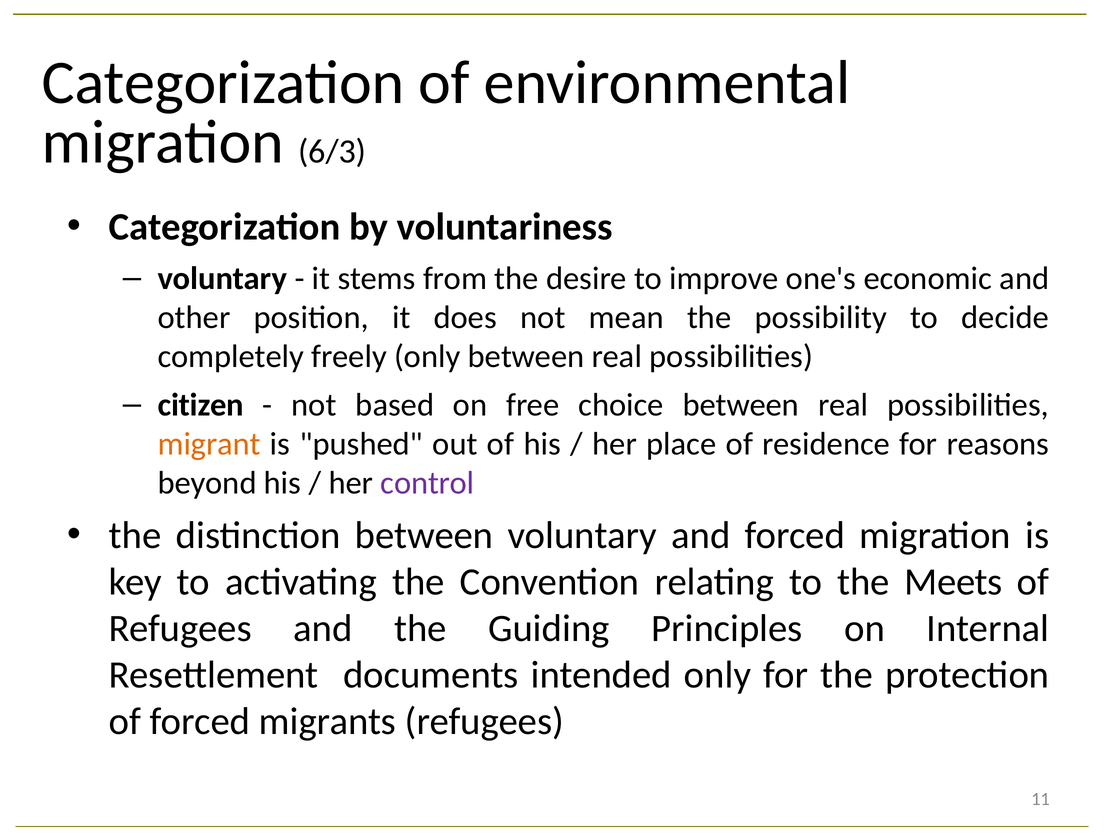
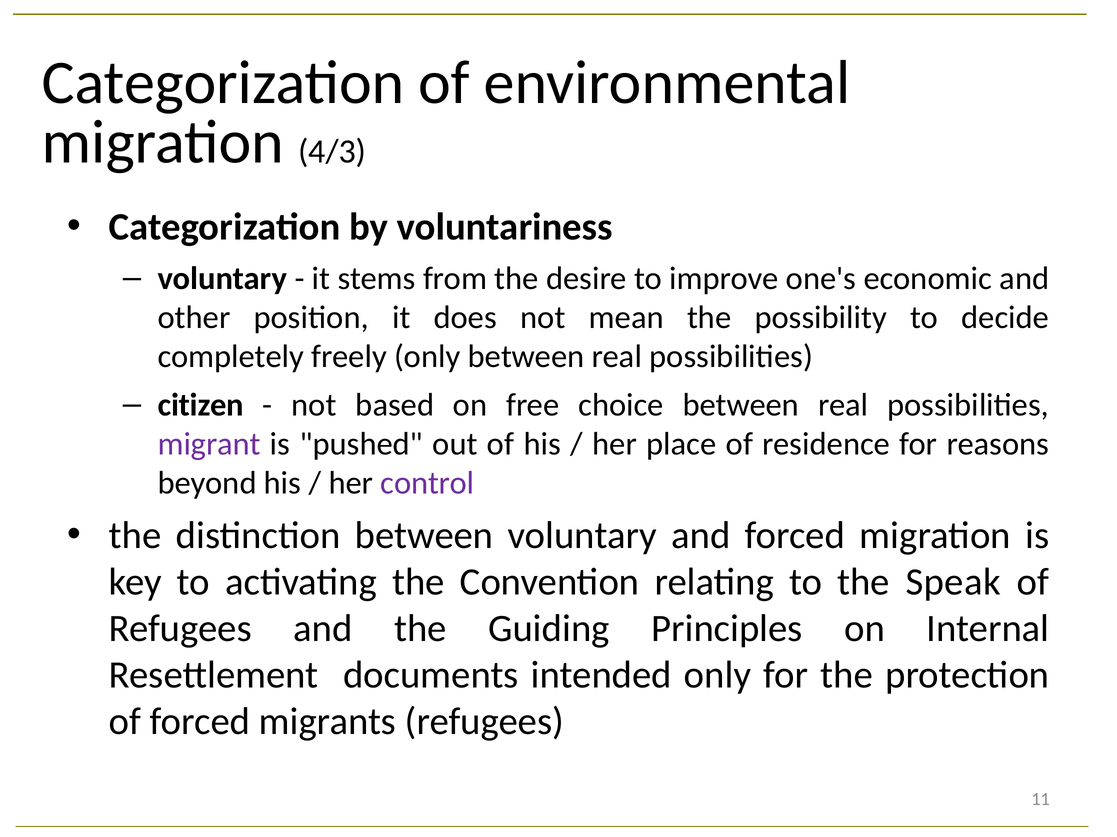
6/3: 6/3 -> 4/3 (332, 152)
migrant colour: orange -> purple (209, 444)
Meets: Meets -> Speak (953, 583)
